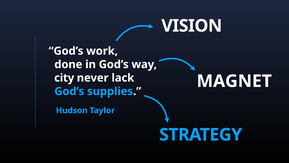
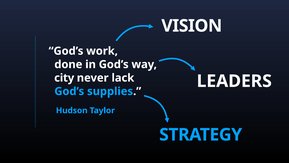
MAGNET: MAGNET -> LEADERS (234, 81)
